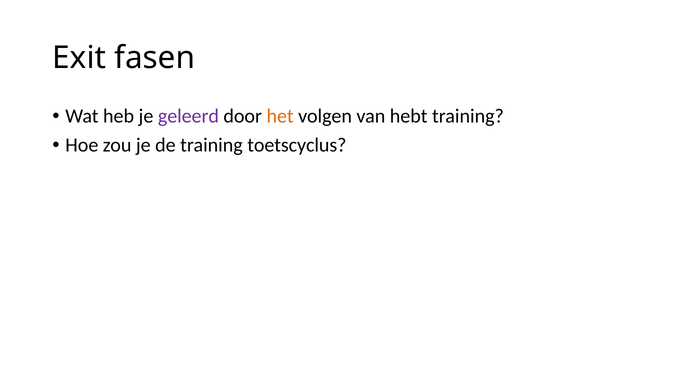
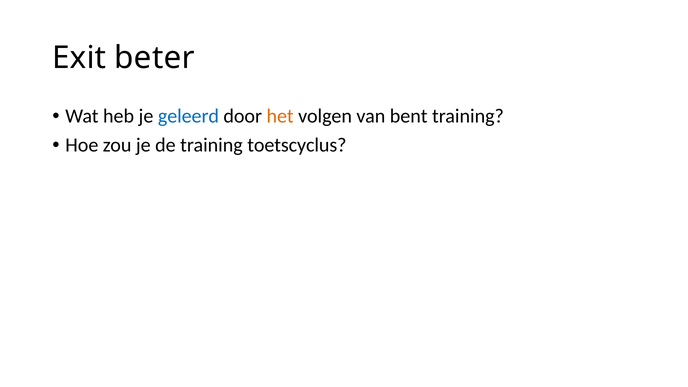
fasen: fasen -> beter (155, 58)
geleerd colour: purple -> blue (188, 116)
hebt: hebt -> bent (409, 116)
